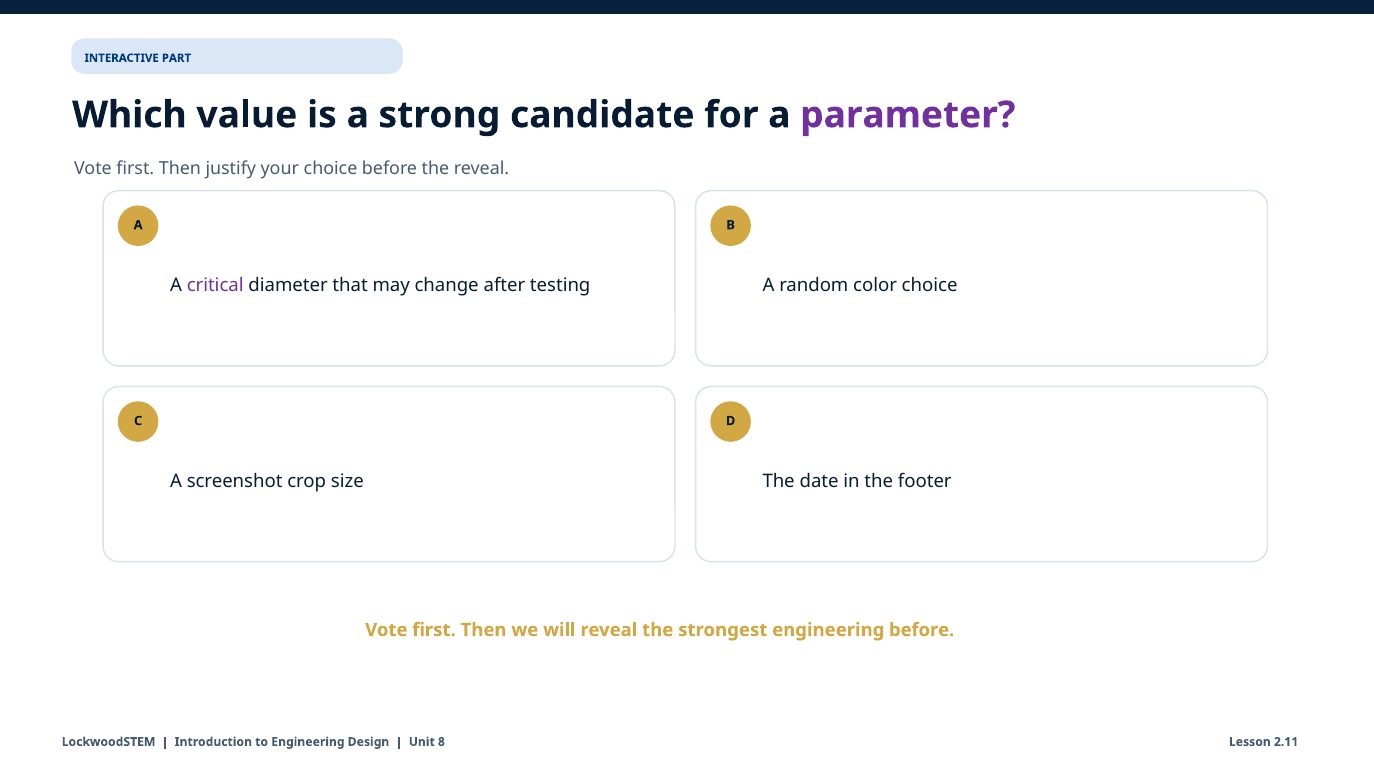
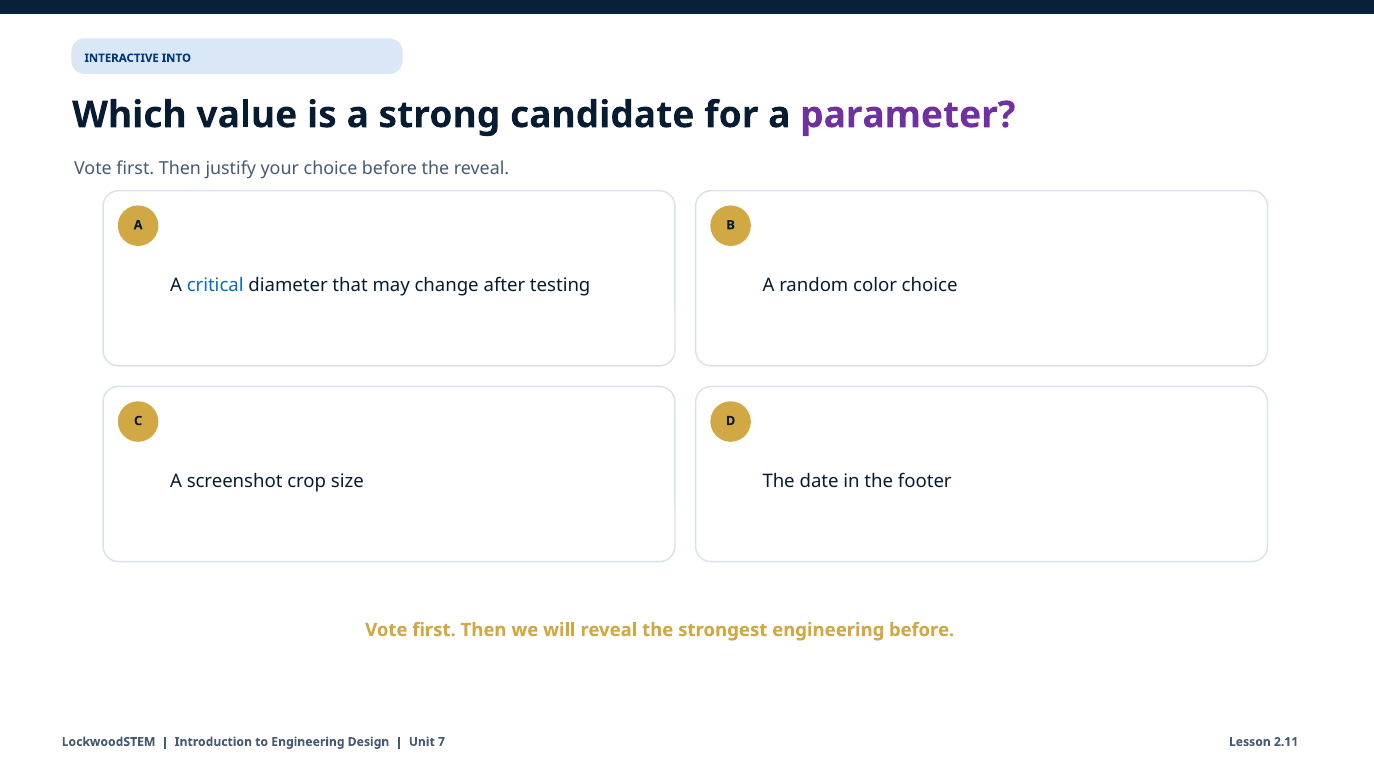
PART: PART -> INTO (176, 58)
critical colour: purple -> blue (215, 285)
8: 8 -> 7 (441, 742)
